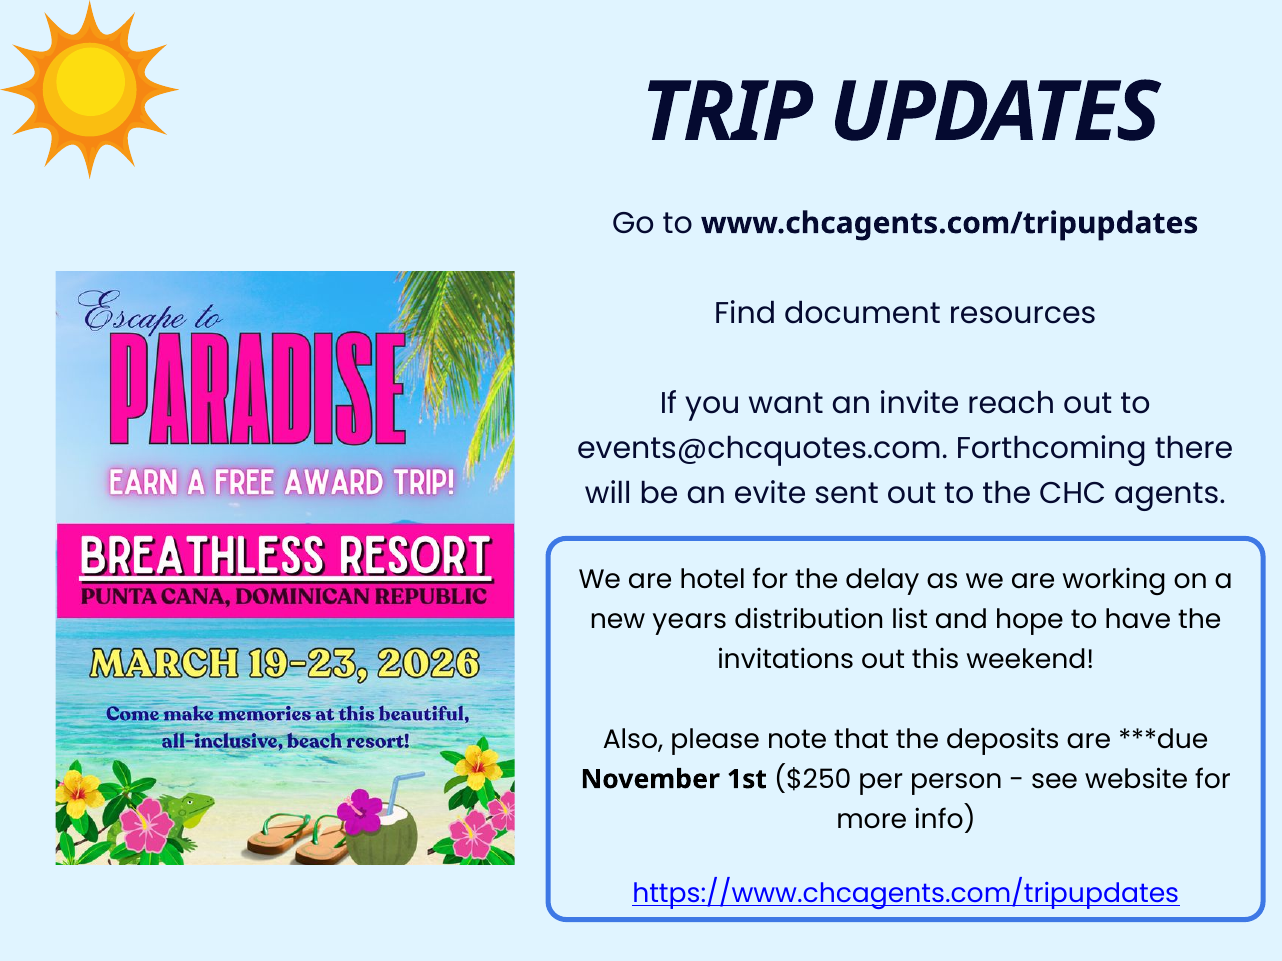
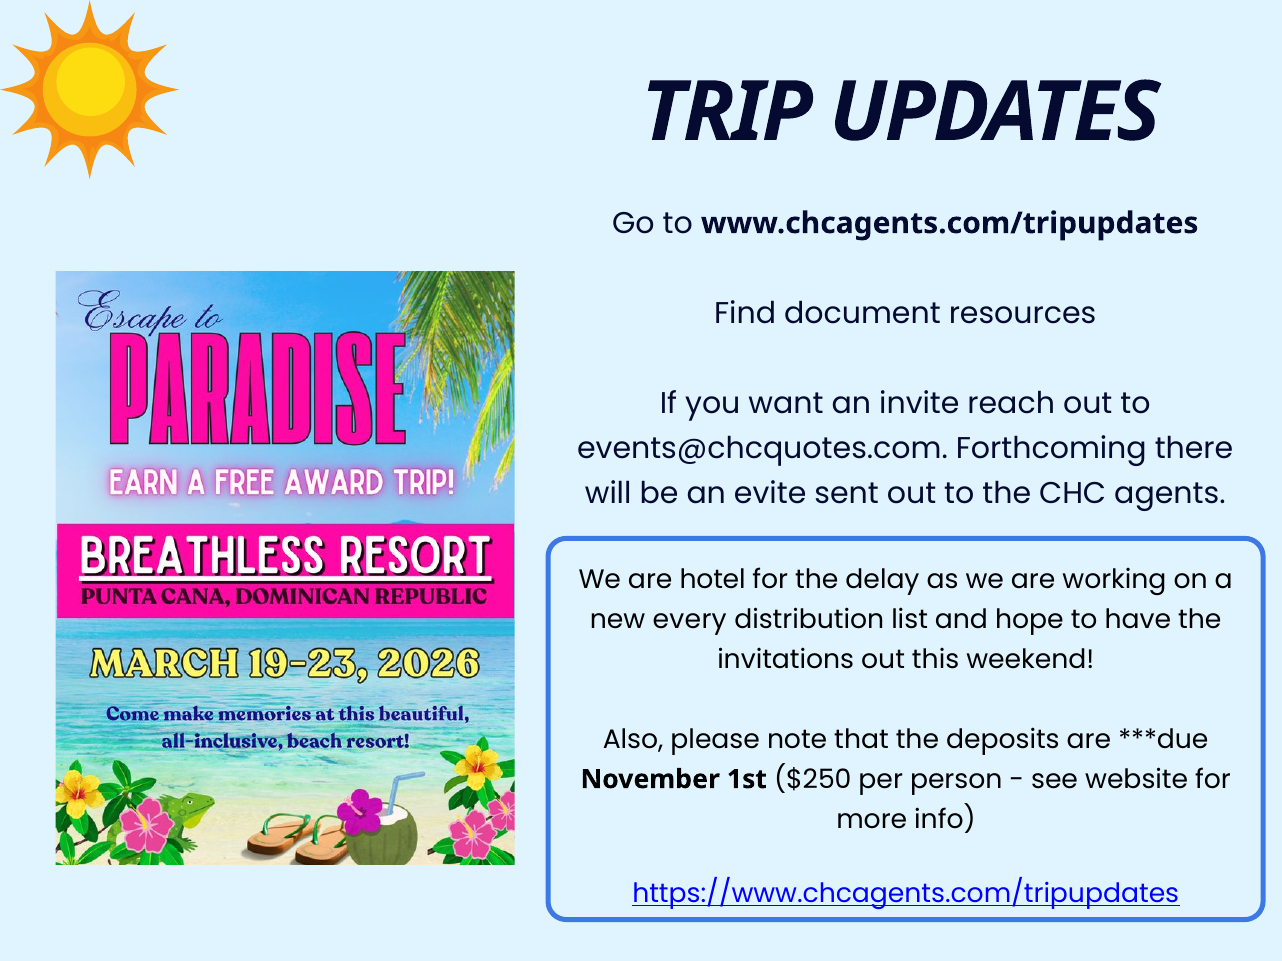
years: years -> every (690, 620)
